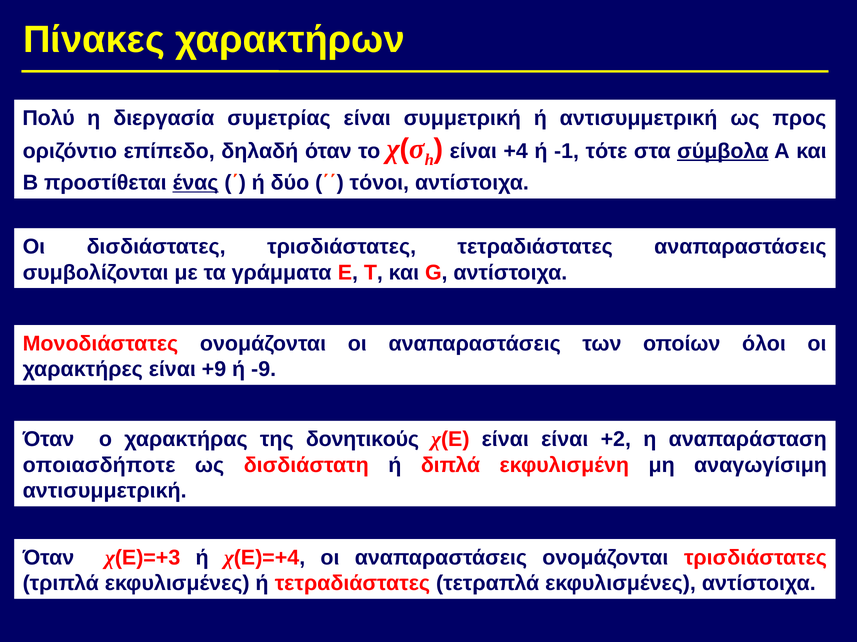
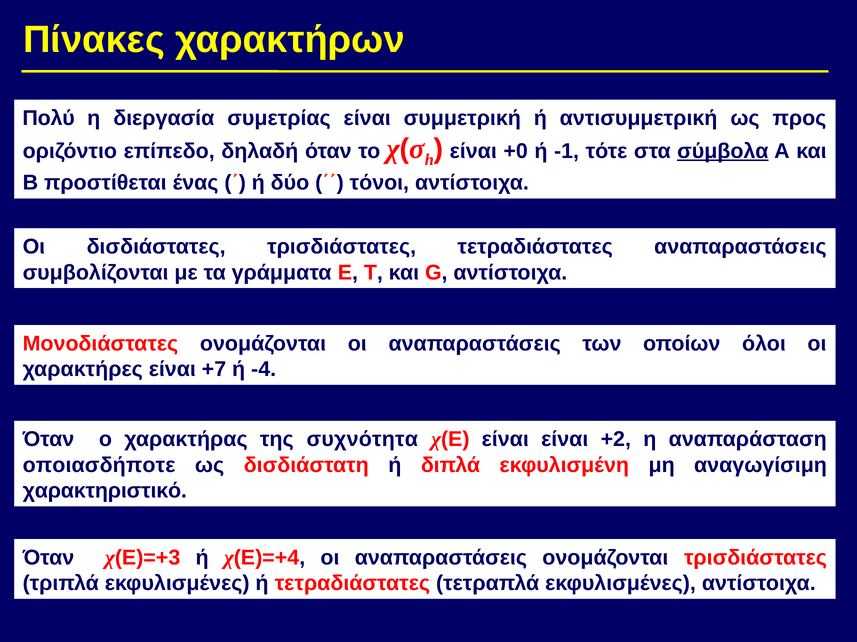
+4: +4 -> +0 (516, 151)
ένας underline: present -> none (196, 183)
+9: +9 -> +7 (214, 370)
-9: -9 -> -4 (264, 370)
δονητικούς: δονητικούς -> συχνότητα (362, 440)
αντισυμμετρική: αντισυμμετρική -> χαρακτηριστικό (105, 491)
